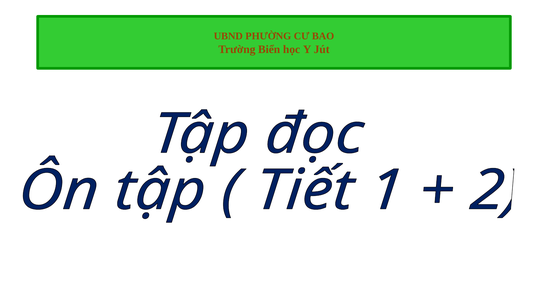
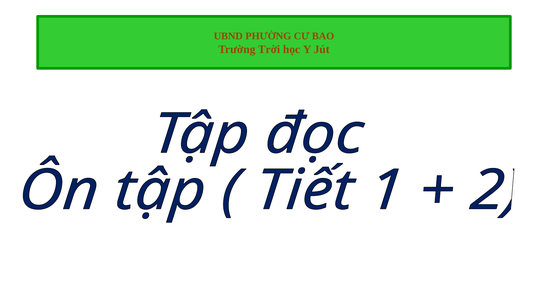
Biển: Biển -> Trời (269, 49)
